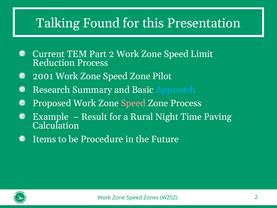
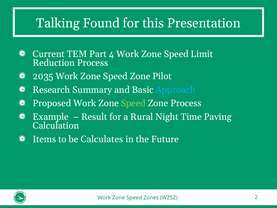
Part 2: 2 -> 4 (111, 54)
2001: 2001 -> 2035 (43, 76)
Speed colour: pink -> light green (133, 103)
Procedure: Procedure -> Calculates (102, 139)
